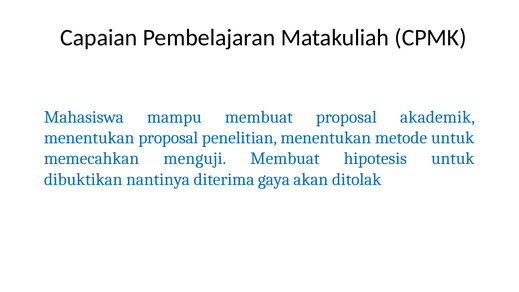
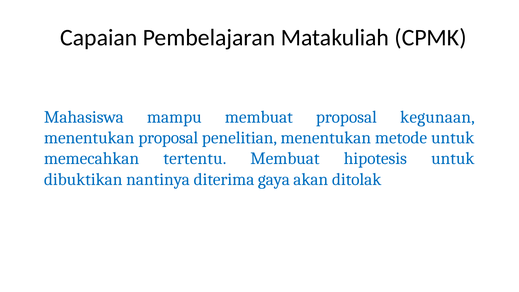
akademik: akademik -> kegunaan (437, 117)
menguji: menguji -> tertentu (195, 159)
